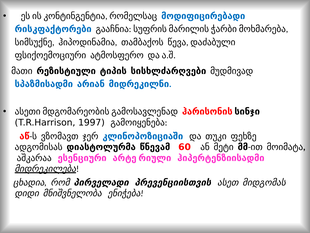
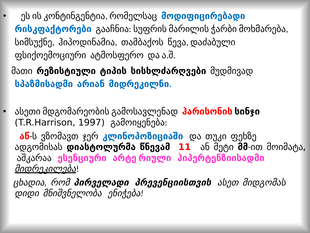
60: 60 -> 11 (185, 147)
